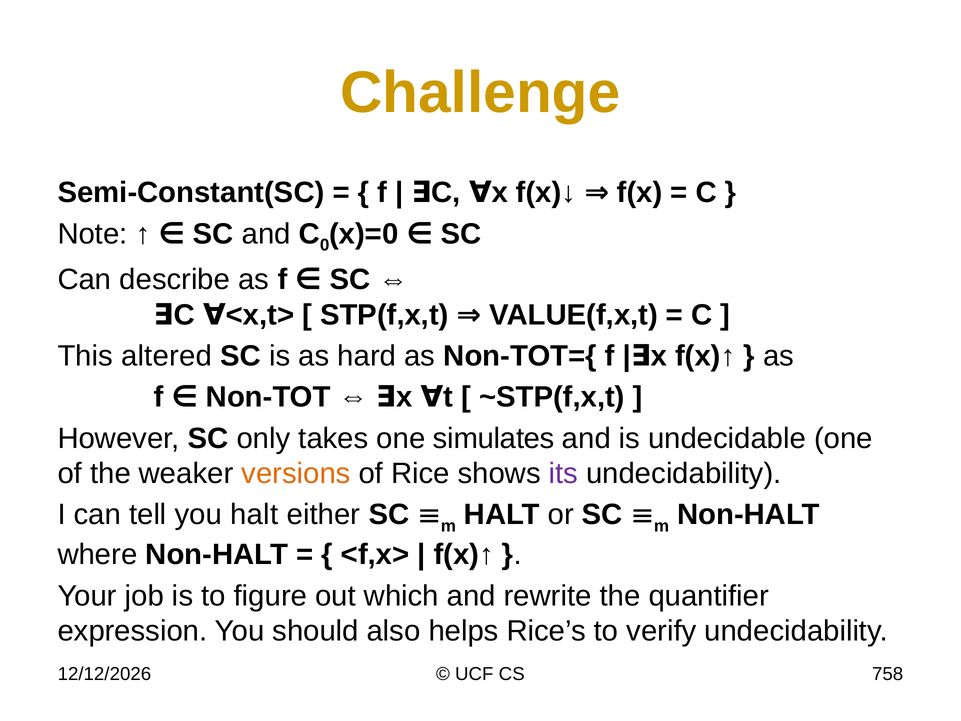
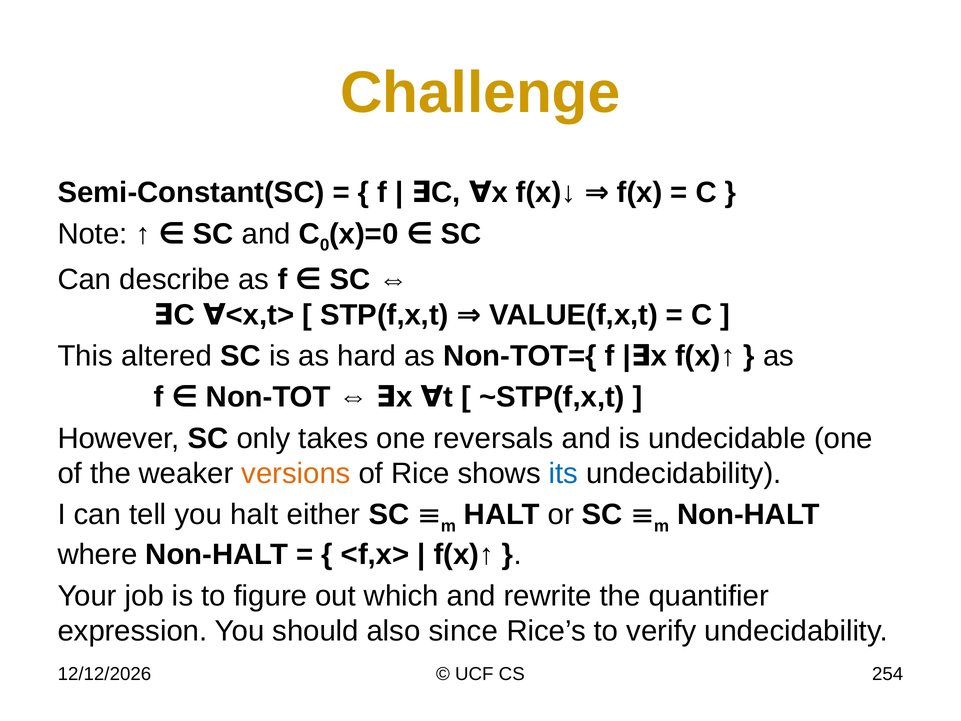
simulates: simulates -> reversals (494, 438)
its colour: purple -> blue (563, 473)
helps: helps -> since (463, 631)
758: 758 -> 254 (888, 674)
